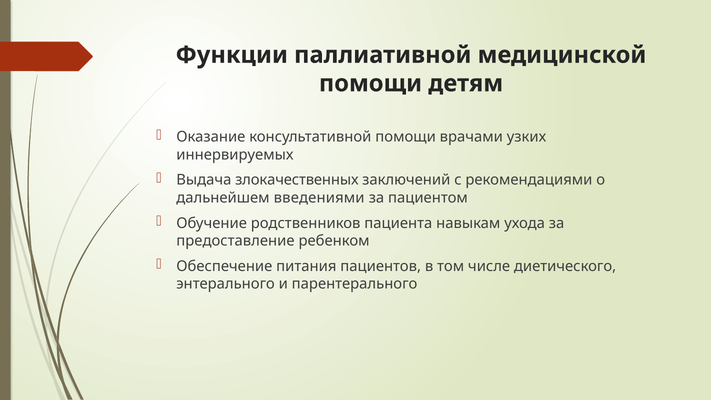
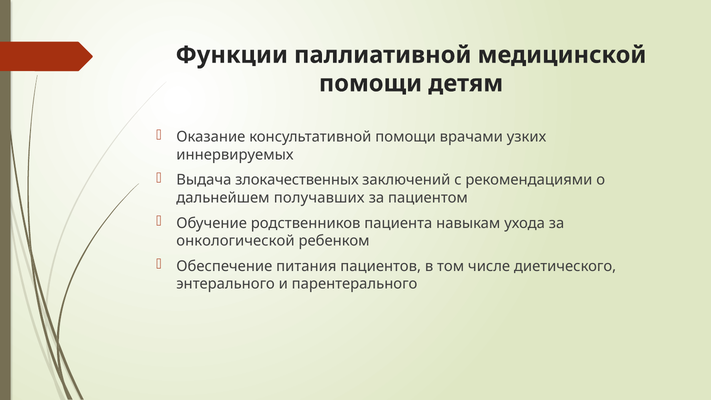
введениями: введениями -> получавших (319, 198)
предоставление: предоставление -> онкологической (235, 241)
